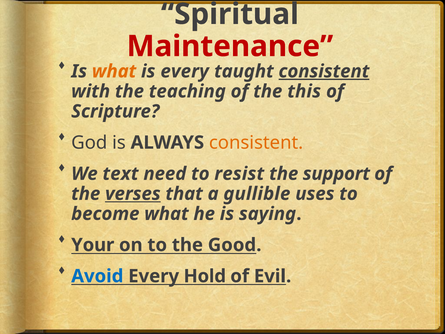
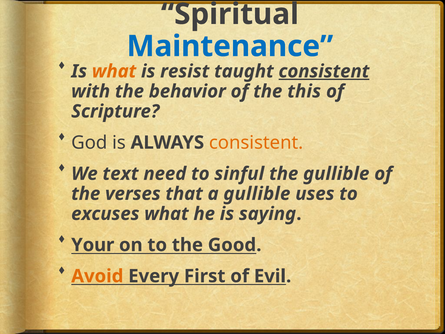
Maintenance colour: red -> blue (230, 46)
is every: every -> resist (185, 71)
teaching: teaching -> behavior (187, 91)
resist: resist -> sinful (239, 174)
the support: support -> gullible (336, 174)
verses underline: present -> none (133, 194)
become: become -> excuses (105, 214)
Avoid colour: blue -> orange (97, 276)
Hold: Hold -> First (205, 276)
